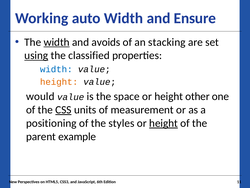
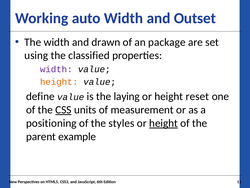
Ensure: Ensure -> Outset (195, 18)
width underline: present -> none (57, 42)
avoids: avoids -> drawn (106, 42)
stacking: stacking -> package (167, 42)
using underline: present -> none (36, 55)
width colour: blue -> purple (56, 69)
would: would -> define (40, 96)
space: space -> laying (127, 96)
other: other -> reset (197, 96)
